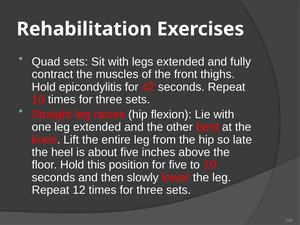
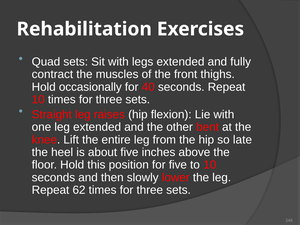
epicondylitis: epicondylitis -> occasionally (90, 87)
42: 42 -> 40 (148, 87)
12: 12 -> 62 (79, 190)
